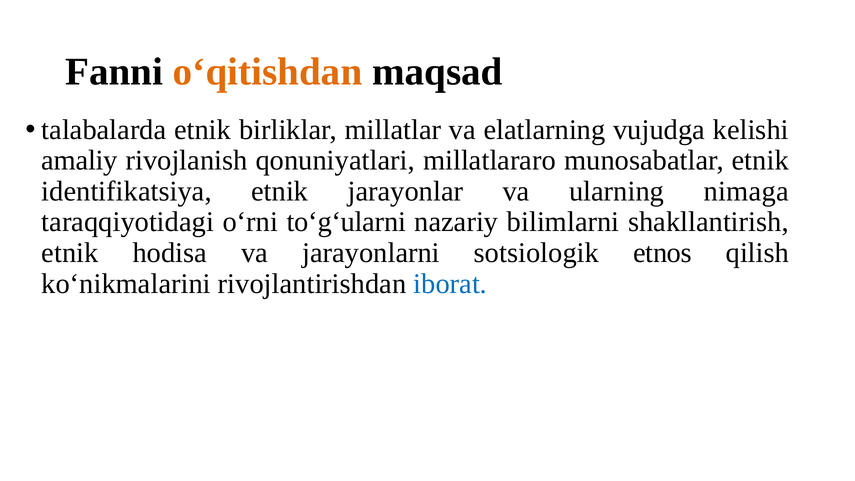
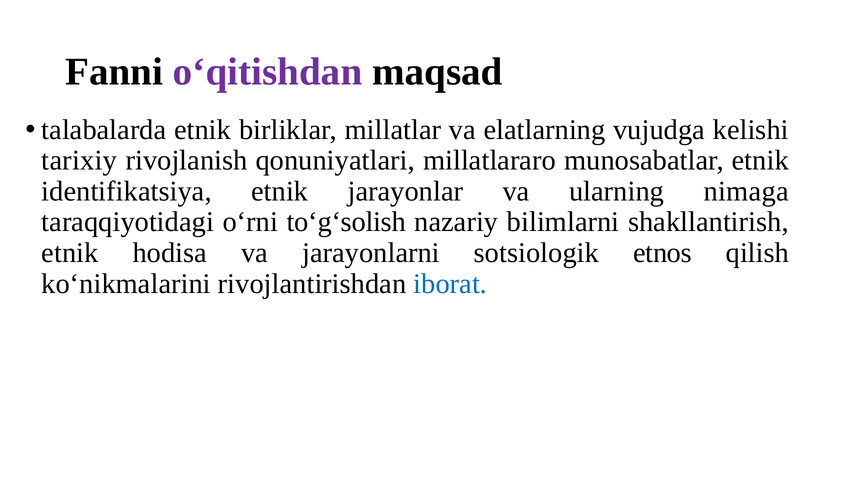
o‘qitishdan colour: orange -> purple (268, 72)
amaliy: amaliy -> tarixiy (79, 160)
to‘g‘ularni: to‘g‘ularni -> to‘g‘solish (346, 222)
